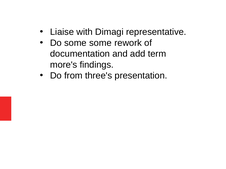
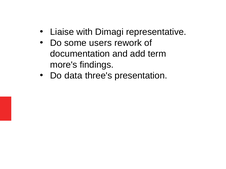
some some: some -> users (100, 43)
from: from -> data (73, 76)
